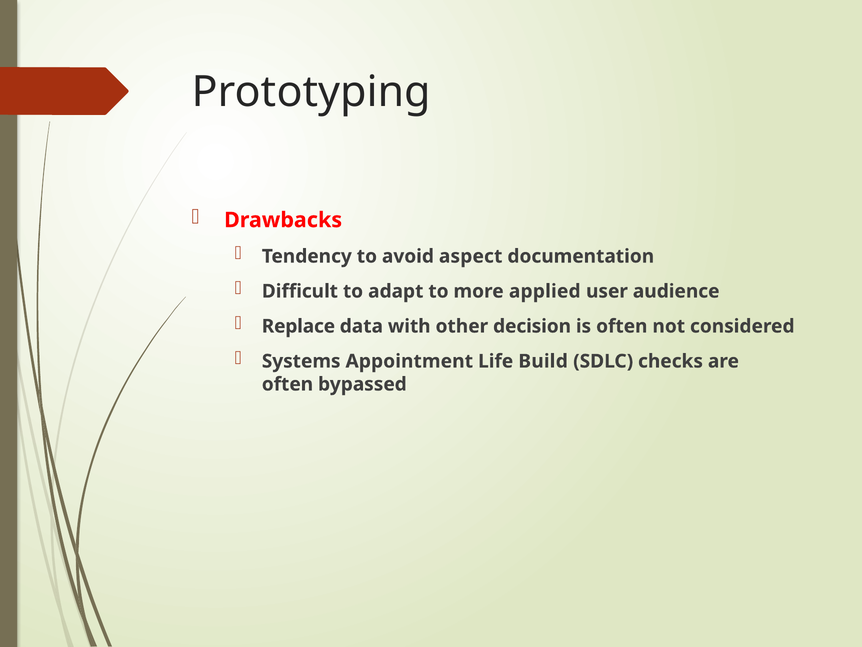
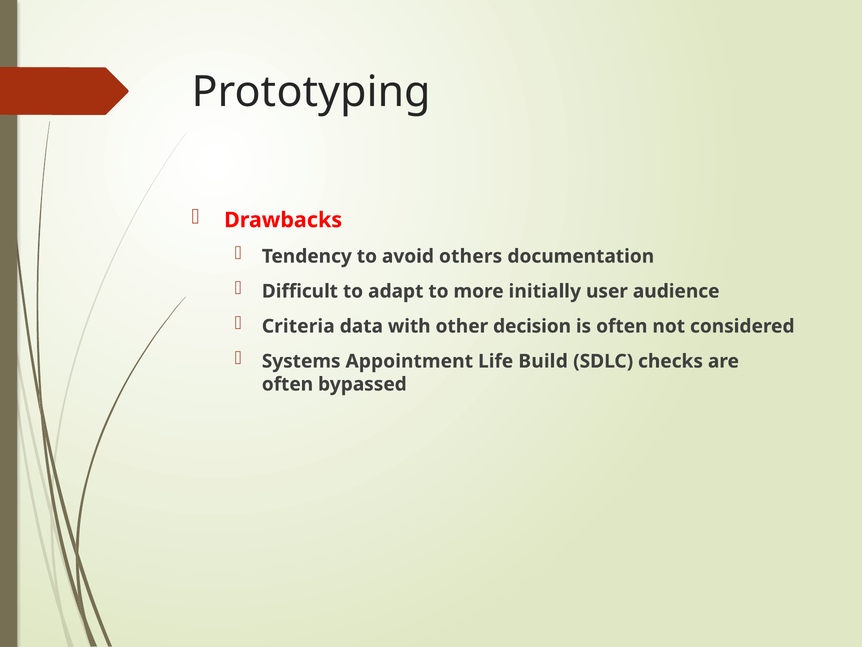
aspect: aspect -> others (471, 256)
applied: applied -> initially (545, 291)
Replace: Replace -> Criteria (298, 326)
